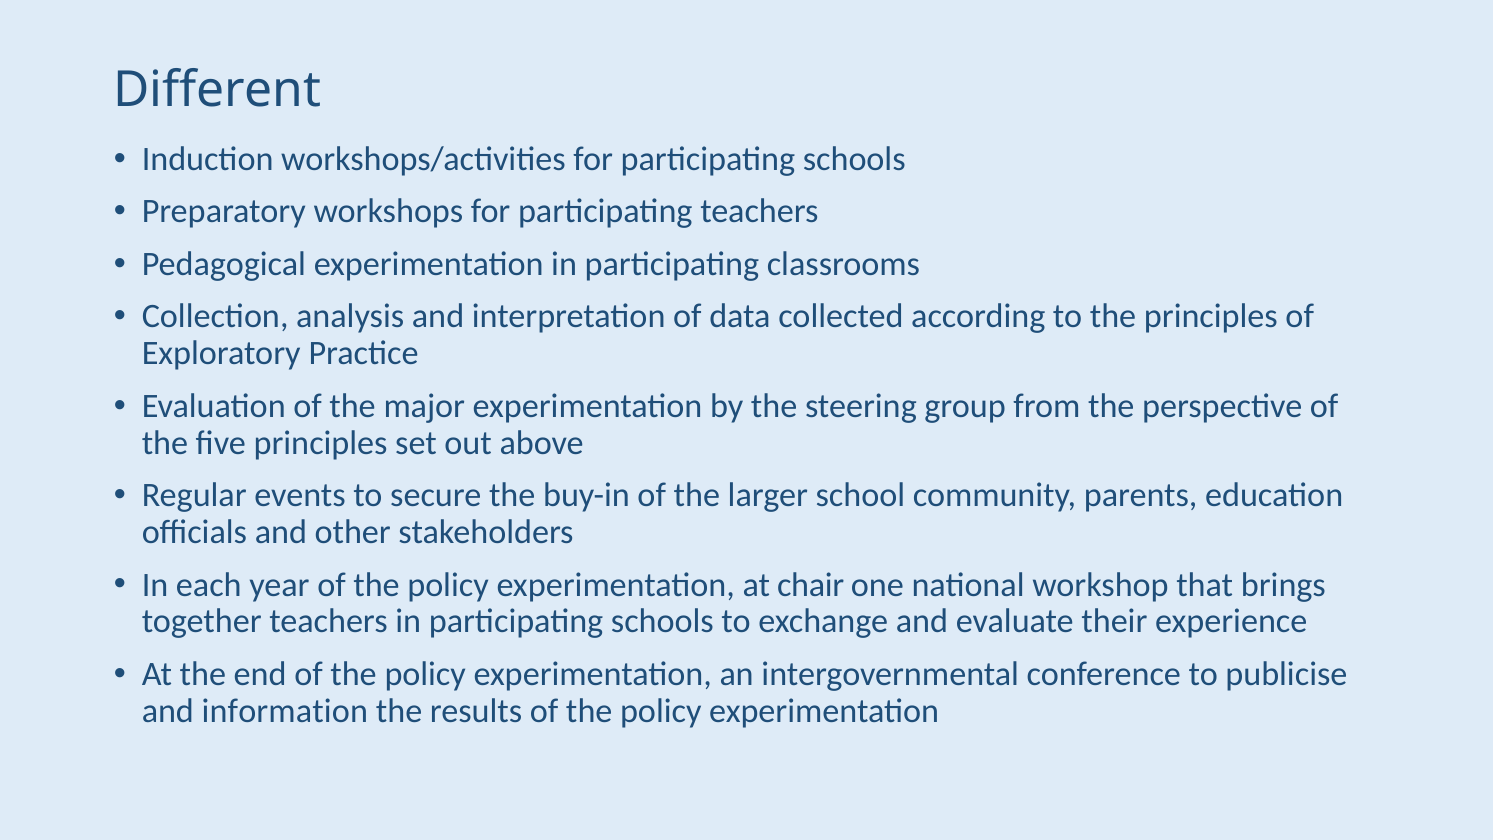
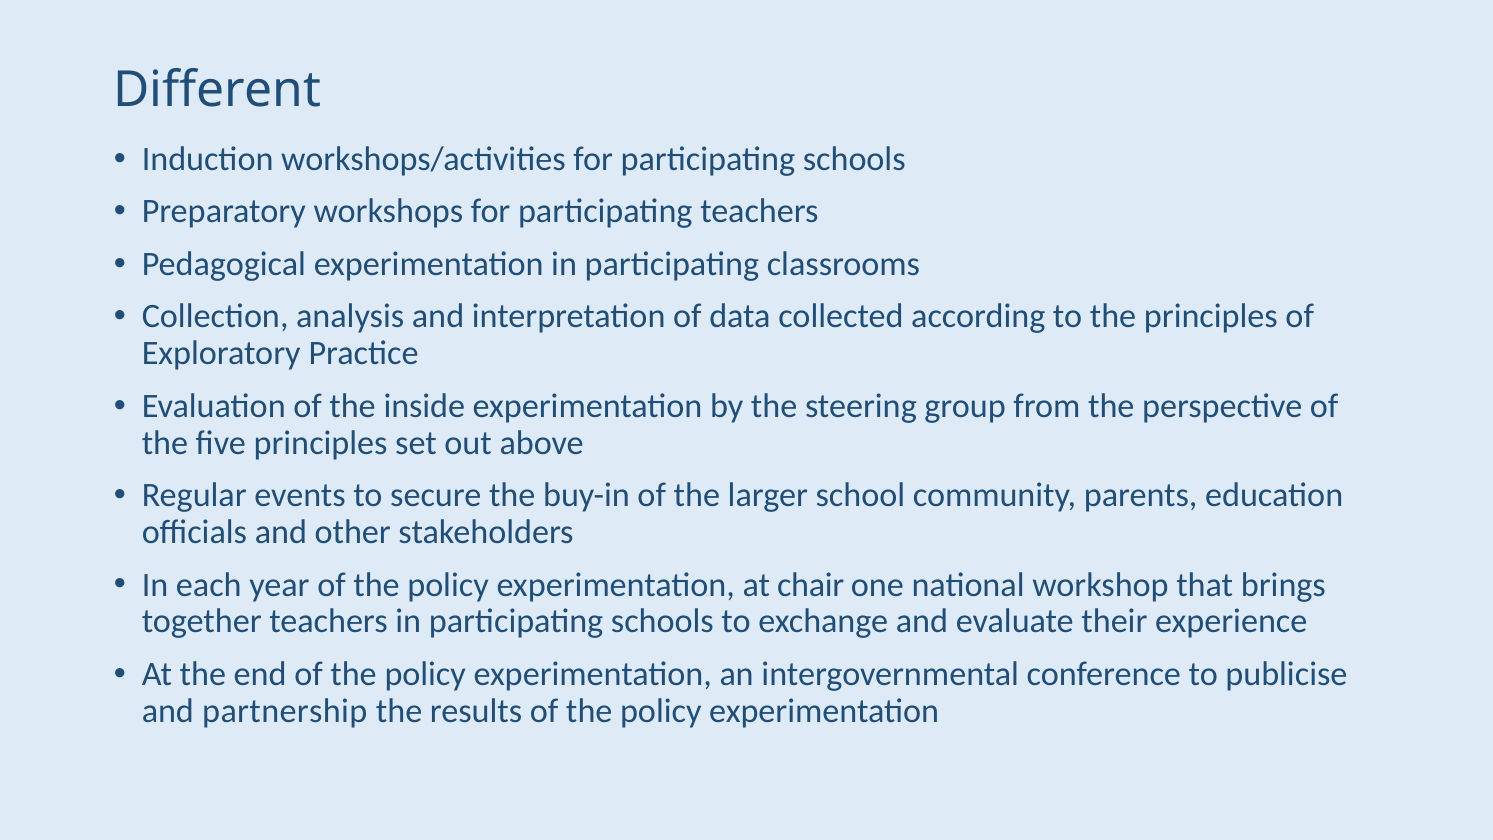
major: major -> inside (424, 406)
information: information -> partnership (285, 711)
